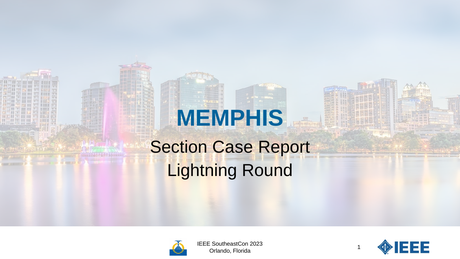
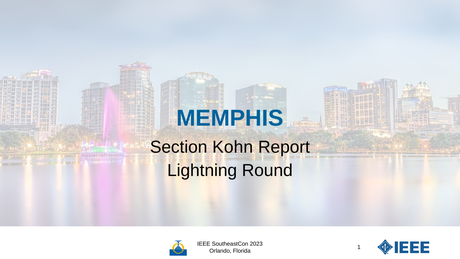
Case: Case -> Kohn (233, 147)
